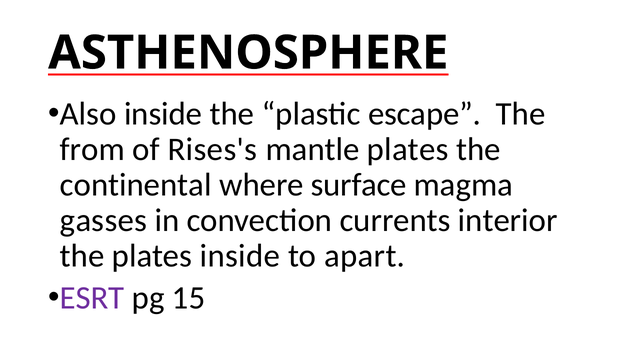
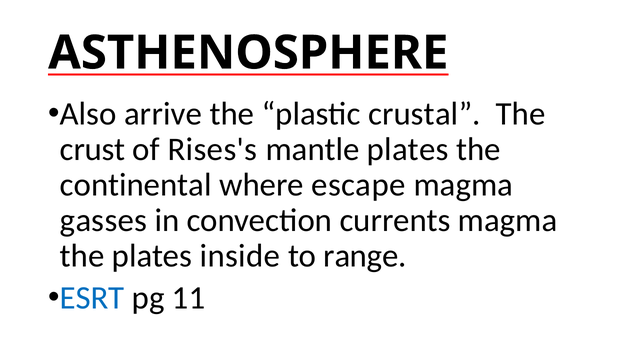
Also inside: inside -> arrive (163, 114)
escape: escape -> crustal (424, 114)
from: from -> crust (93, 149)
surface: surface -> escape (358, 185)
currents interior: interior -> magma (508, 220)
apart: apart -> range (365, 256)
ESRT colour: purple -> blue (92, 298)
15: 15 -> 11 (189, 298)
